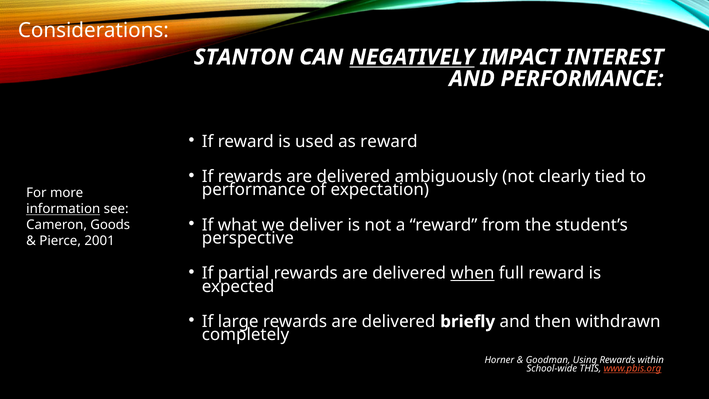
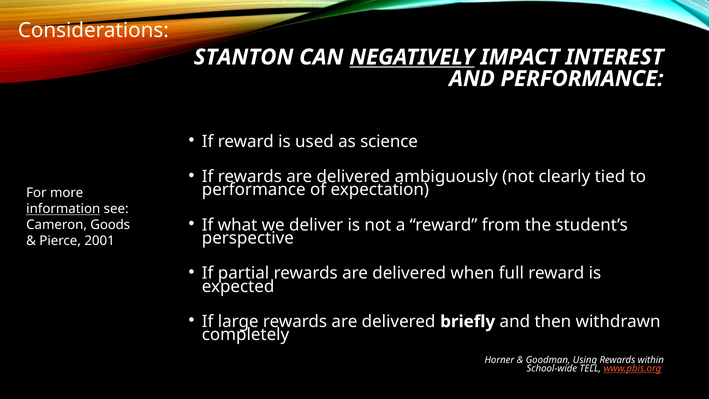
as reward: reward -> science (389, 142)
when underline: present -> none (472, 273)
THIS: THIS -> TELL (590, 368)
